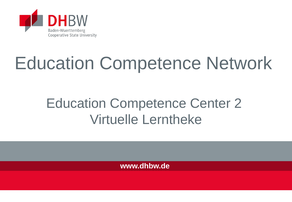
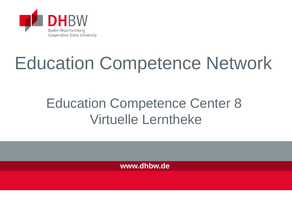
2: 2 -> 8 (238, 104)
